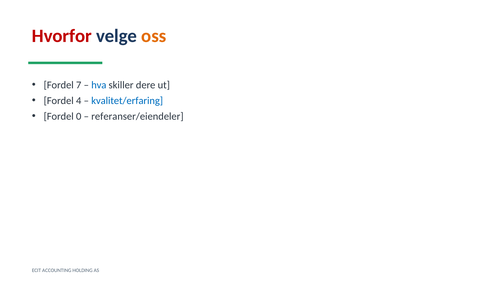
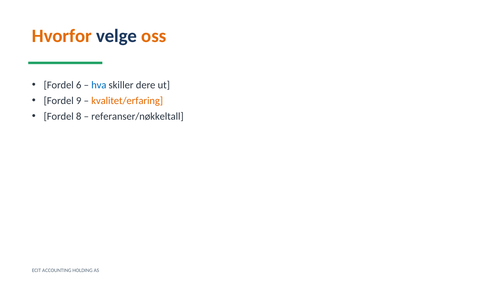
Hvorfor colour: red -> orange (62, 36)
7: 7 -> 6 (79, 85)
4: 4 -> 9 (79, 101)
kvalitet/erfaring colour: blue -> orange (127, 101)
0: 0 -> 8 (79, 116)
referanser/eiendeler: referanser/eiendeler -> referanser/nøkkeltall (137, 116)
